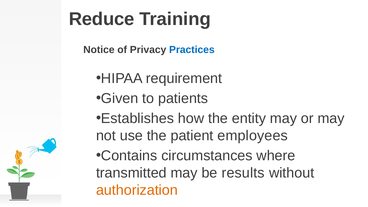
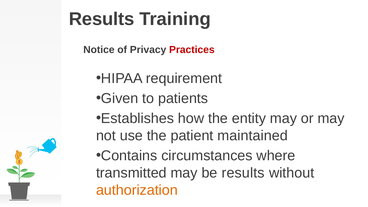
Reduce: Reduce -> Results (102, 19)
Practices colour: blue -> red (192, 50)
employees: employees -> maintained (253, 136)
